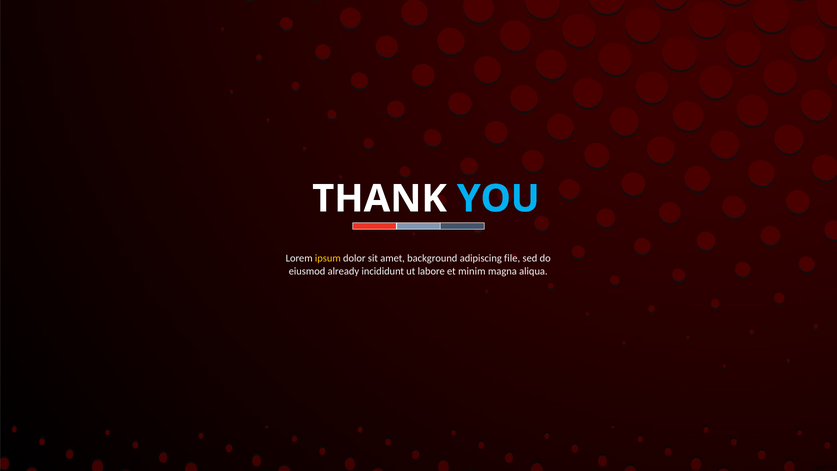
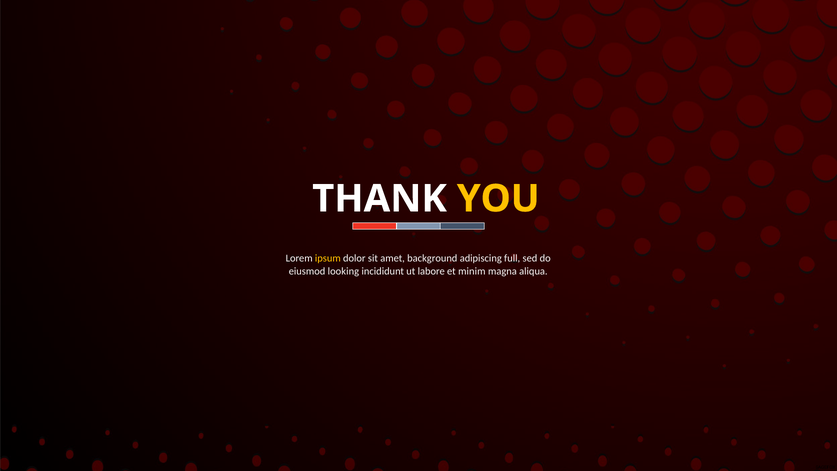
YOU colour: light blue -> yellow (498, 199)
file: file -> full (512, 258)
already: already -> looking (343, 271)
